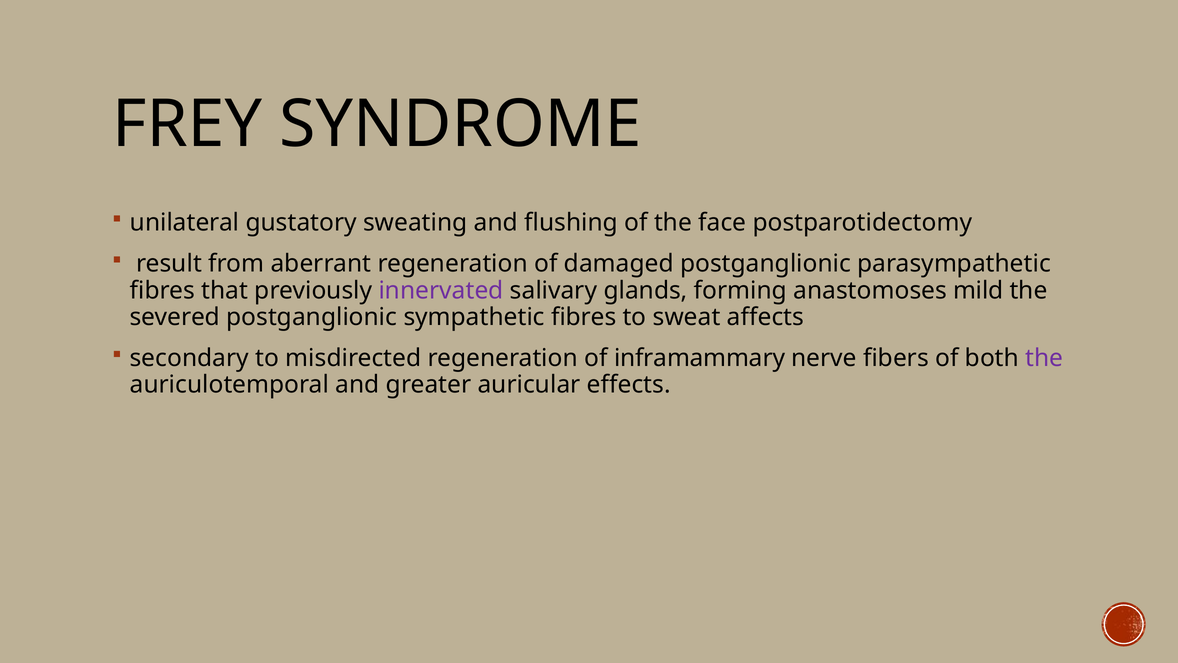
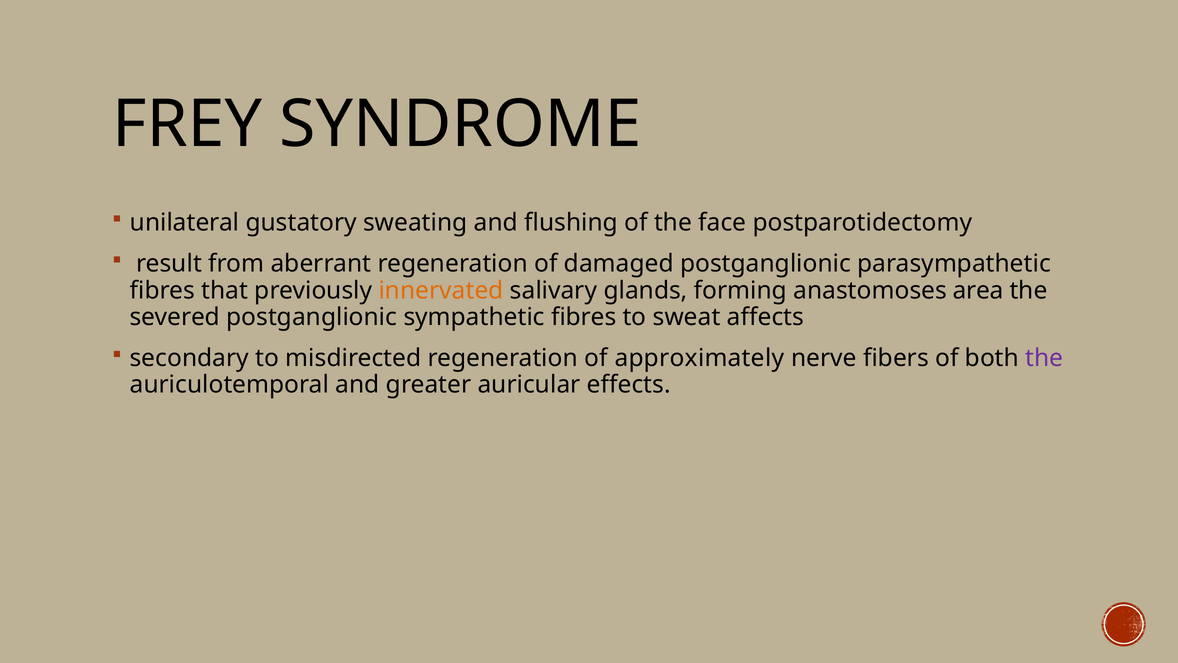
innervated colour: purple -> orange (441, 290)
mild: mild -> area (978, 290)
inframammary: inframammary -> approximately (699, 358)
